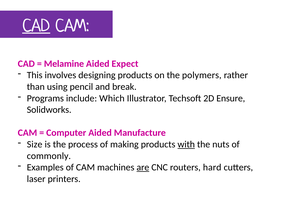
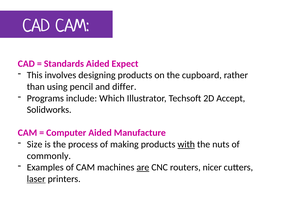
CAD underline: present -> none (36, 26)
Melamine: Melamine -> Standards (64, 64)
polymers: polymers -> cupboard (202, 75)
break: break -> differ (124, 87)
Ensure: Ensure -> Accept (231, 99)
hard: hard -> nicer (212, 168)
laser underline: none -> present (36, 179)
